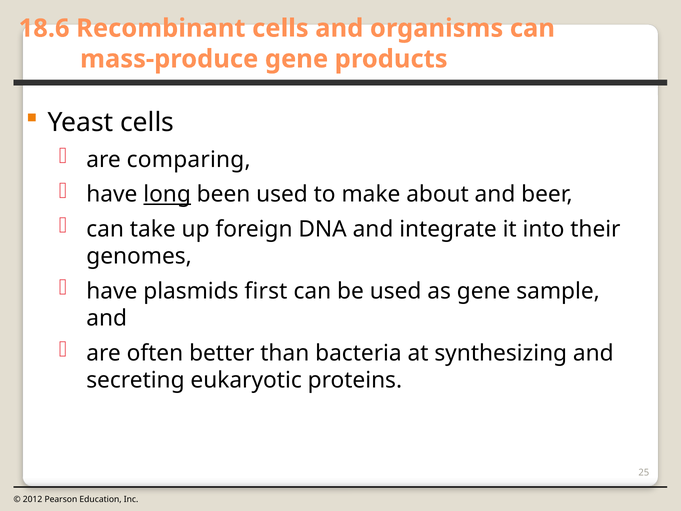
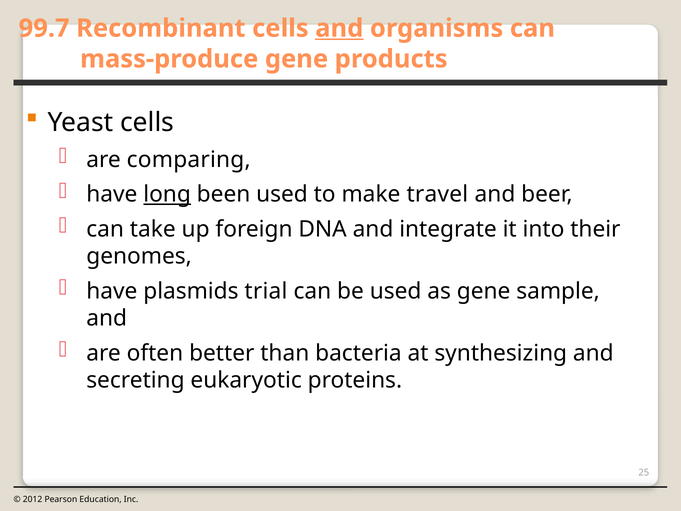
18.6: 18.6 -> 99.7 (44, 28)
and underline: none -> present (339, 28)
about: about -> travel (437, 194)
first: first -> trial (266, 291)
